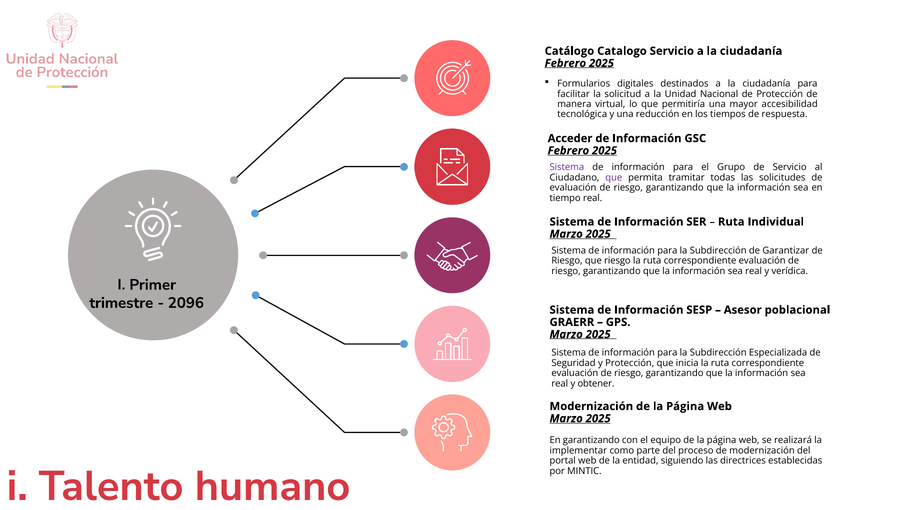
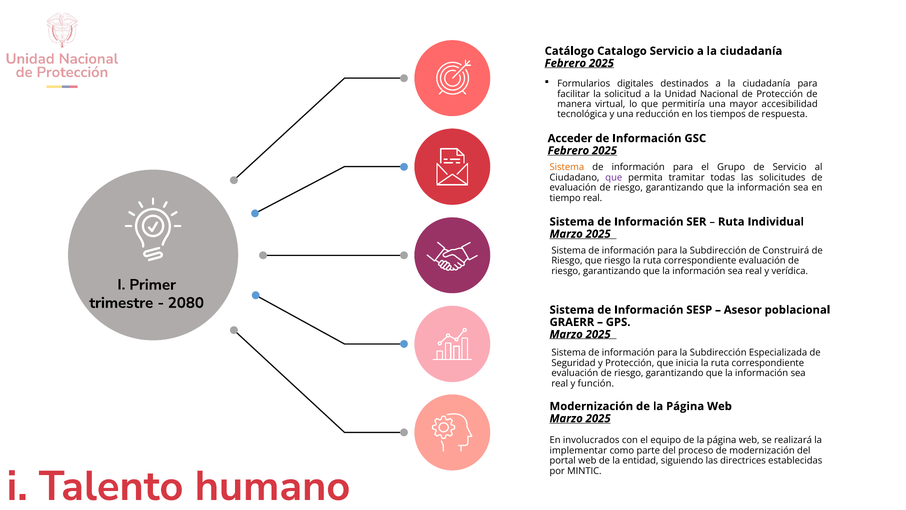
Sistema colour: purple -> orange (567, 167)
Garantizar: Garantizar -> Construirá (786, 250)
2096: 2096 -> 2080 (186, 303)
obtener: obtener -> función (596, 383)
En garantizando: garantizando -> involucrados (591, 440)
